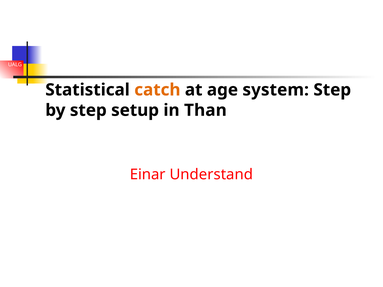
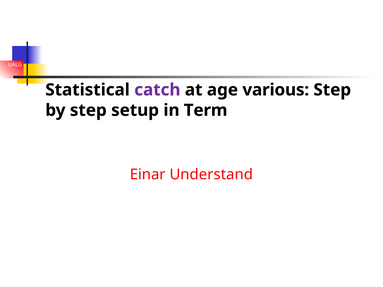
catch colour: orange -> purple (157, 90)
system: system -> various (276, 90)
Than: Than -> Term (206, 110)
